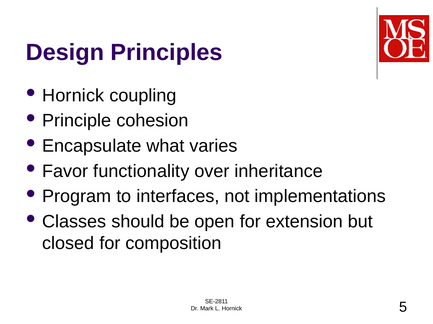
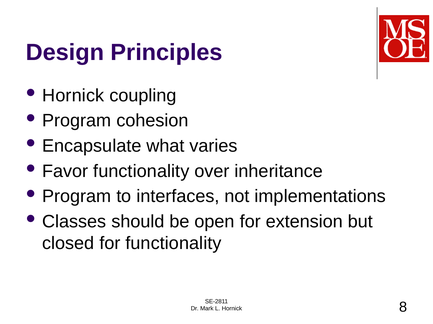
Principle: Principle -> Program (77, 121)
for composition: composition -> functionality (173, 244)
5: 5 -> 8 (403, 308)
